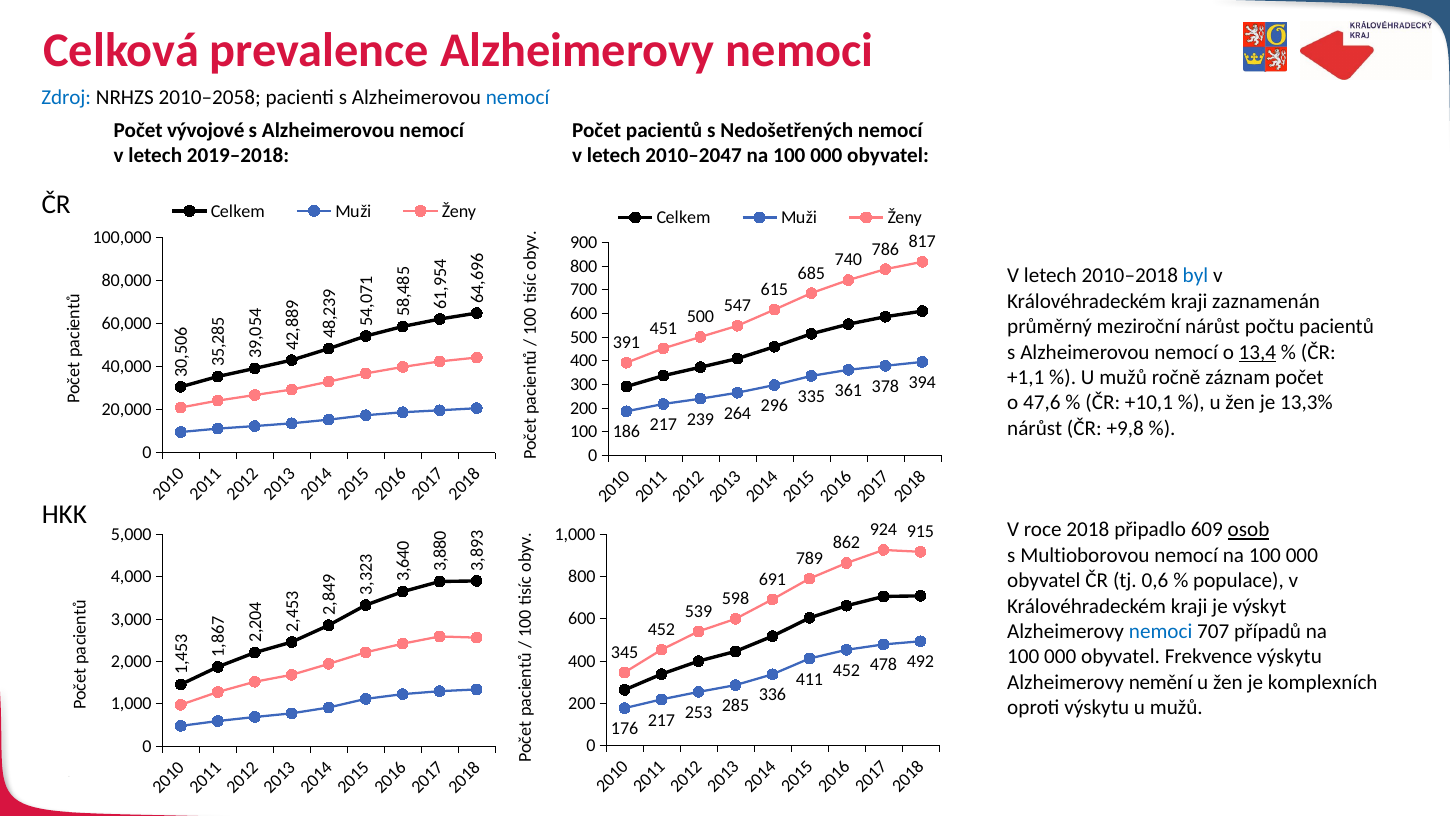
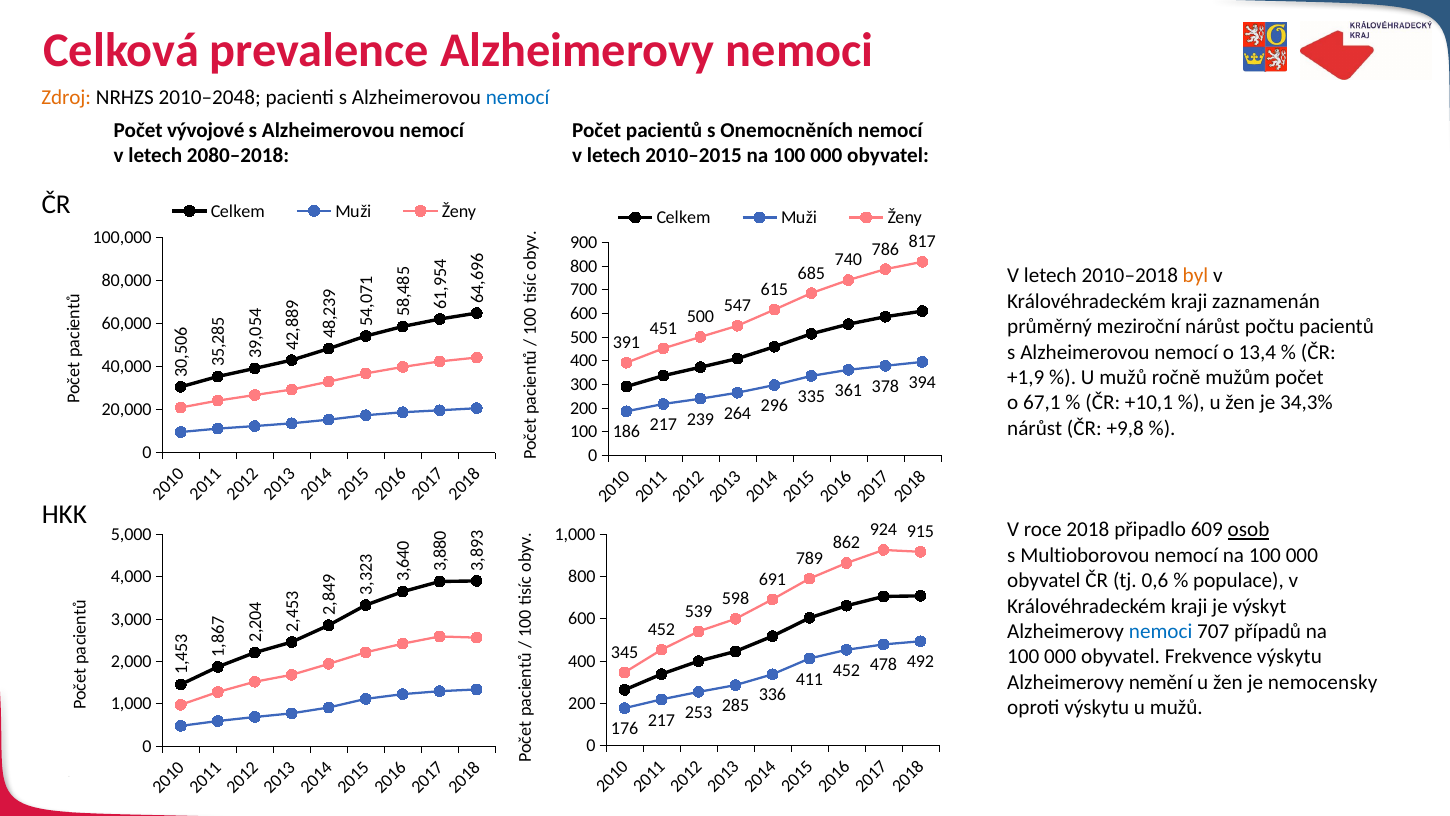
Zdroj colour: blue -> orange (66, 97)
2010–2058: 2010–2058 -> 2010–2048 (210, 97)
Nedošetřených: Nedošetřených -> Onemocněních (787, 130)
2019–2018: 2019–2018 -> 2080–2018 (238, 156)
2010–2047: 2010–2047 -> 2010–2015 (694, 156)
byl colour: blue -> orange (1195, 276)
13,4 underline: present -> none (1257, 352)
+1,1: +1,1 -> +1,9 (1026, 377)
záznam: záznam -> mužům (1238, 377)
47,6: 47,6 -> 67,1 (1042, 403)
13,3%: 13,3% -> 34,3% (1306, 403)
komplexních: komplexních -> nemocensky (1323, 682)
